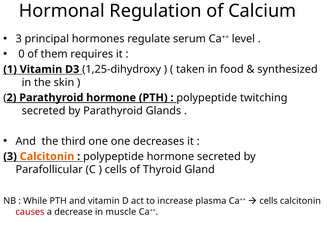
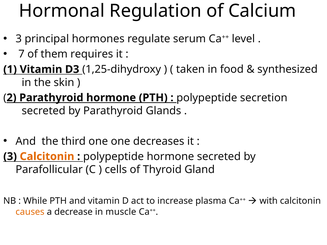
0: 0 -> 7 (21, 54)
twitching: twitching -> secretion (264, 98)
cells: cells -> with (269, 201)
causes colour: red -> orange (30, 212)
